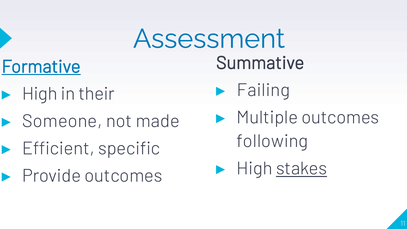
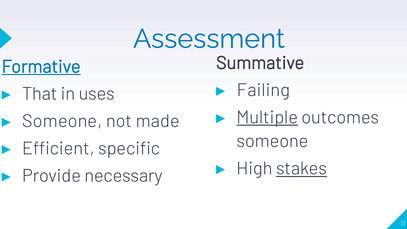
High: High -> That (40, 94)
their: their -> uses (97, 94)
Multiple underline: none -> present (267, 117)
following: following -> someone (272, 141)
Provide outcomes: outcomes -> necessary (124, 176)
